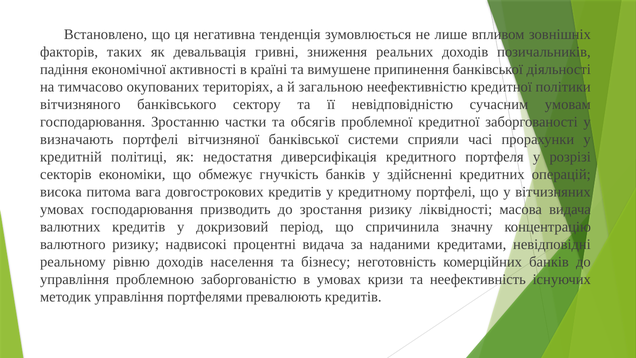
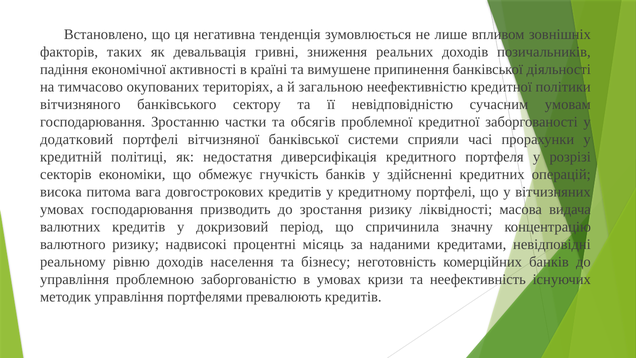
визначають: визначають -> додатковий (77, 139)
процентні видача: видача -> місяць (323, 244)
